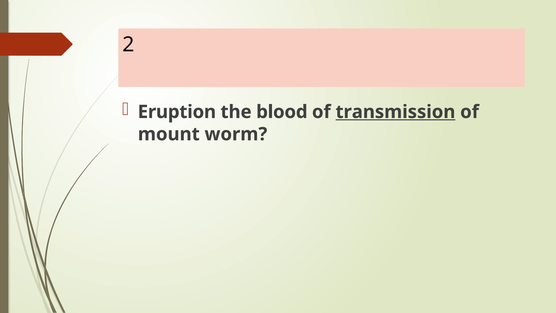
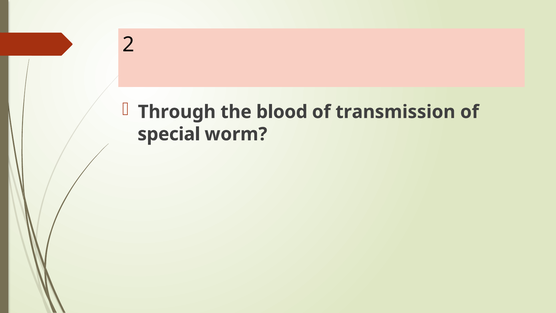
Eruption: Eruption -> Through (177, 112)
transmission underline: present -> none (395, 112)
mount: mount -> special (169, 134)
